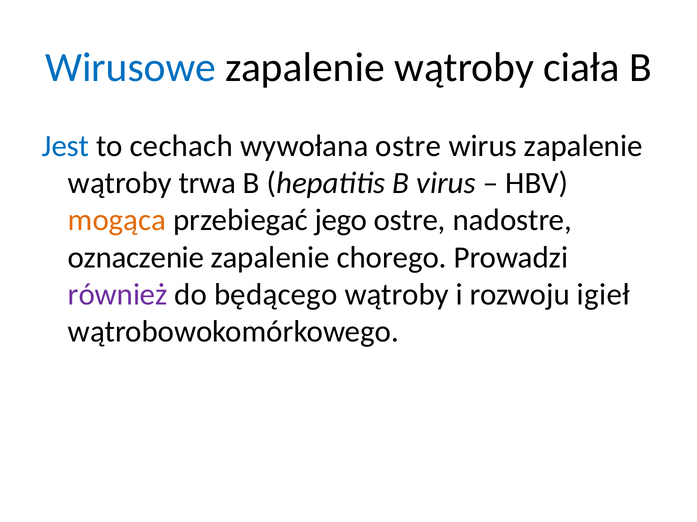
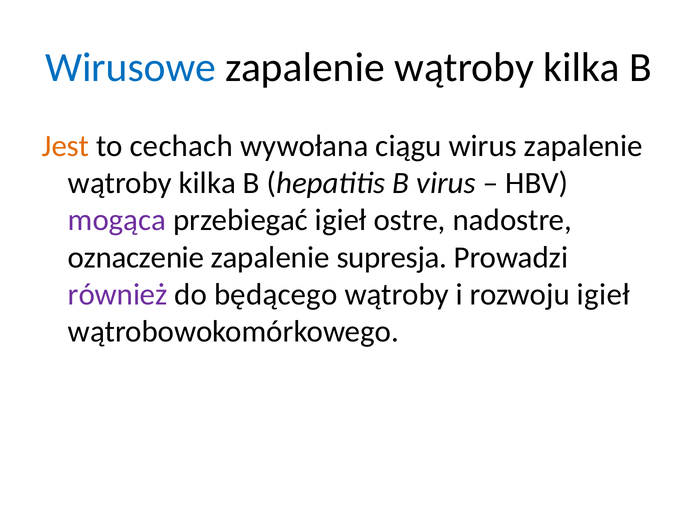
ciała: ciała -> kilka (582, 67)
Jest colour: blue -> orange (66, 146)
wywołana ostre: ostre -> ciągu (408, 146)
trwa: trwa -> kilka (207, 183)
mogąca colour: orange -> purple (117, 221)
przebiegać jego: jego -> igieł (341, 221)
chorego: chorego -> supresja (392, 258)
